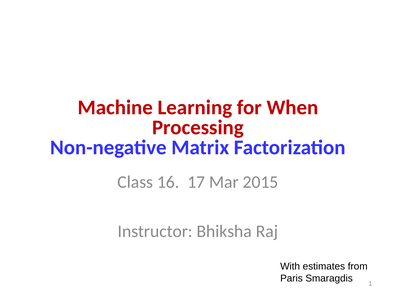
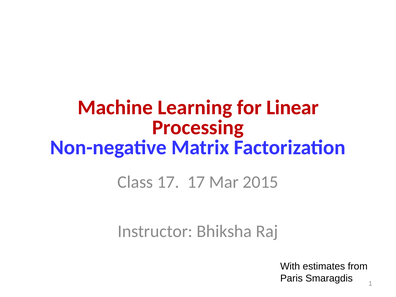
When: When -> Linear (293, 107)
Class 16: 16 -> 17 (168, 182)
